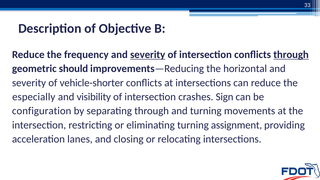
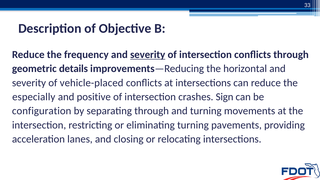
through underline: present -> none (291, 55)
should: should -> details (73, 69)
vehicle-shorter: vehicle-shorter -> vehicle-placed (92, 83)
visibility: visibility -> positive (94, 97)
assignment: assignment -> pavements (236, 125)
